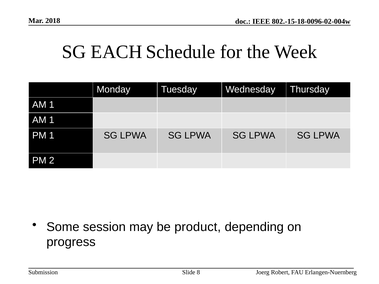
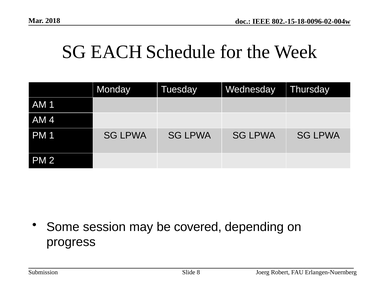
1: 1 -> 4 (52, 120)
product: product -> covered (198, 227)
